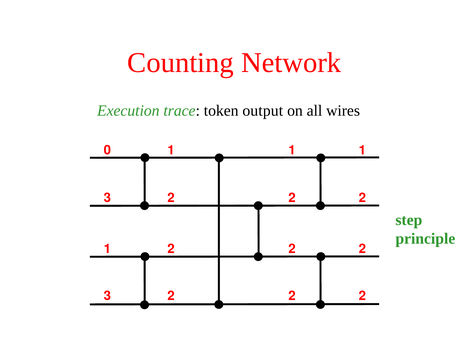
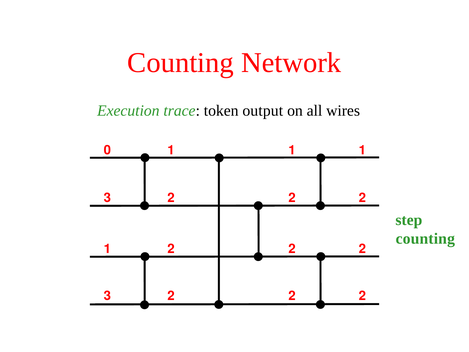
principle: principle -> counting (425, 239)
